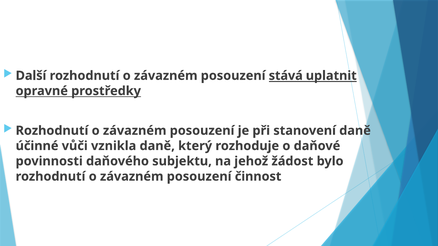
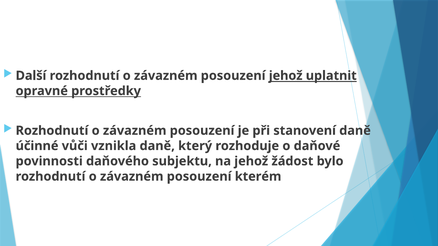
posouzení stává: stává -> jehož (286, 76)
činnost: činnost -> kterém (258, 177)
